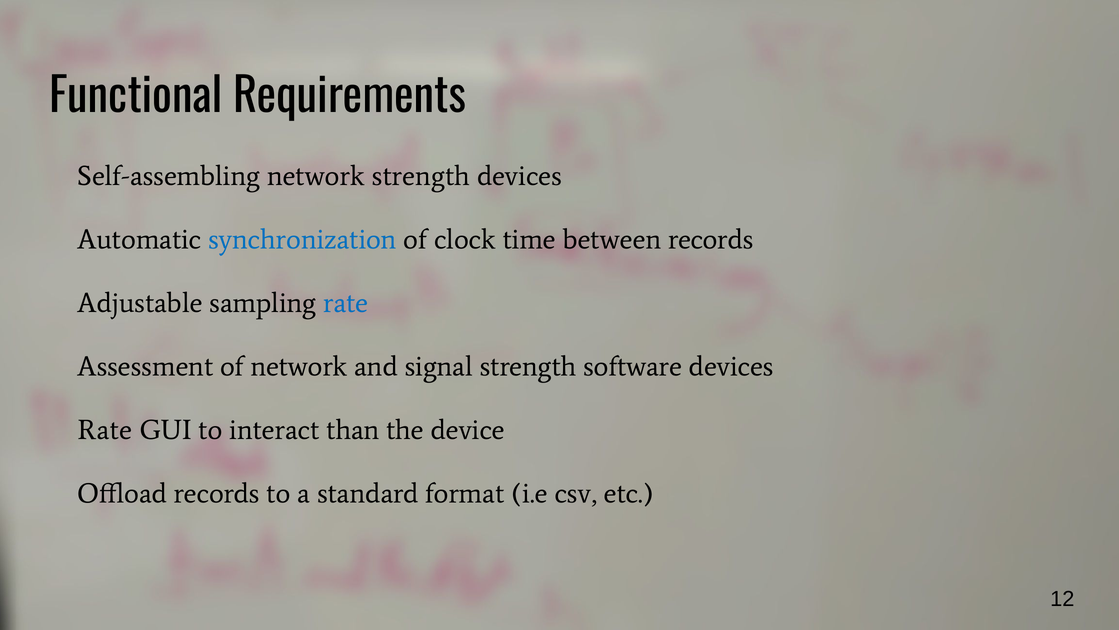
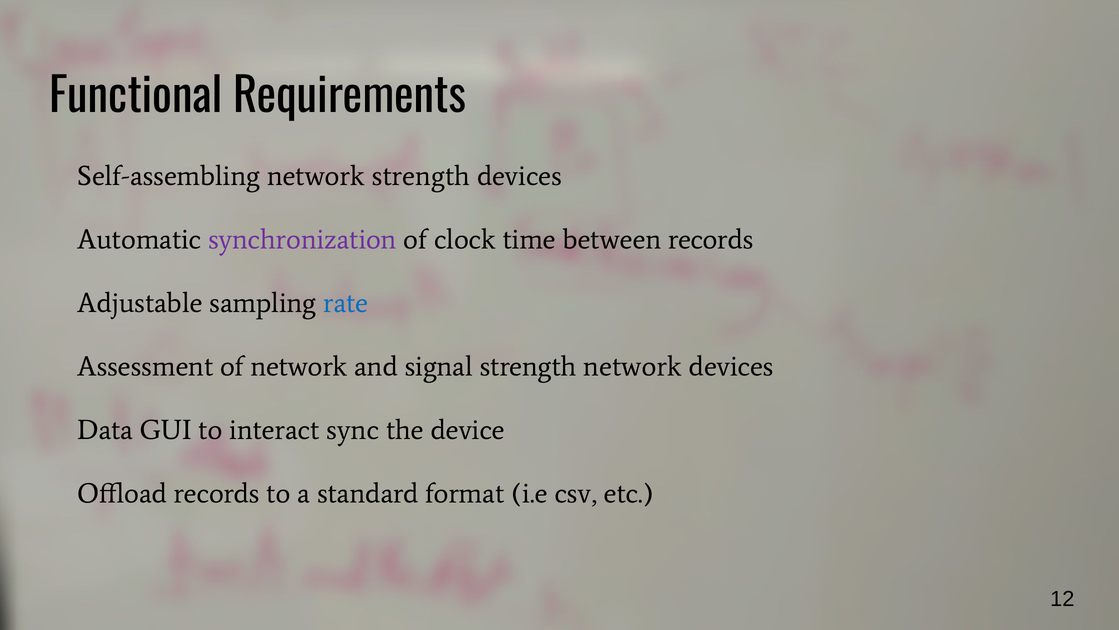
synchronization colour: blue -> purple (302, 239)
strength software: software -> network (633, 366)
Rate: Rate -> Data (105, 430)
than: than -> sync (353, 430)
